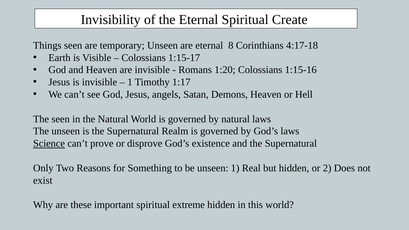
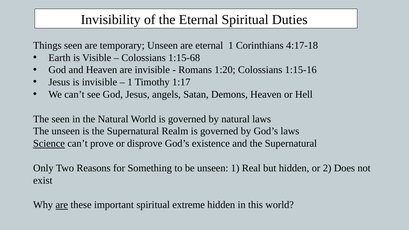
Create: Create -> Duties (290, 20)
eternal 8: 8 -> 1 (231, 45)
1:15-17: 1:15-17 -> 1:15-68 (184, 58)
are underline: none -> present (62, 205)
